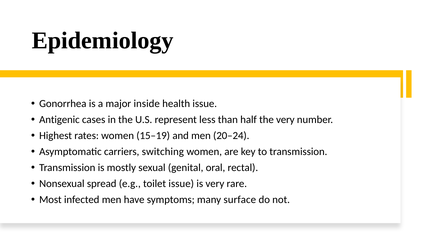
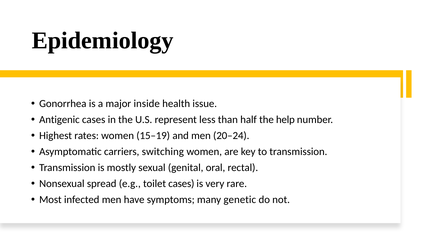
the very: very -> help (285, 120)
toilet issue: issue -> cases (181, 184)
surface: surface -> genetic (240, 200)
